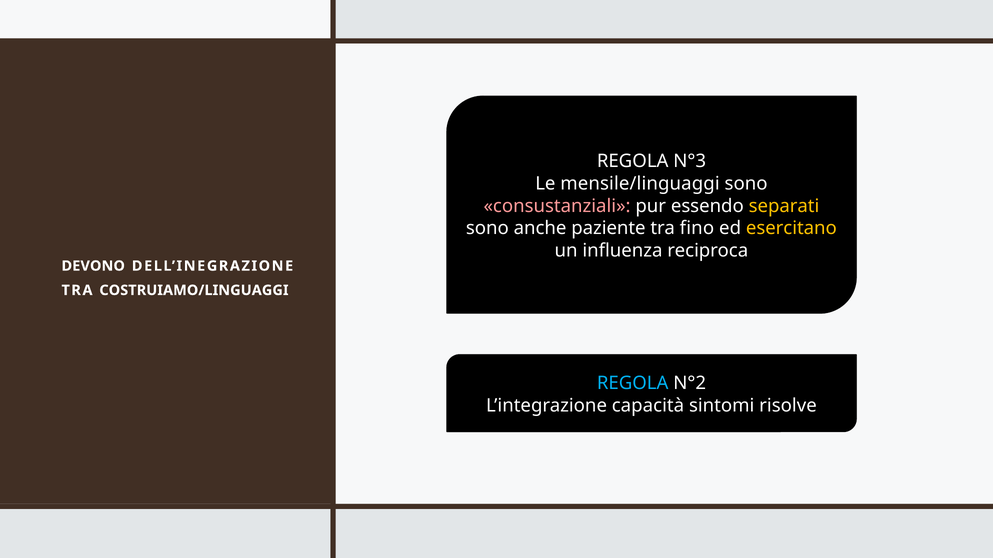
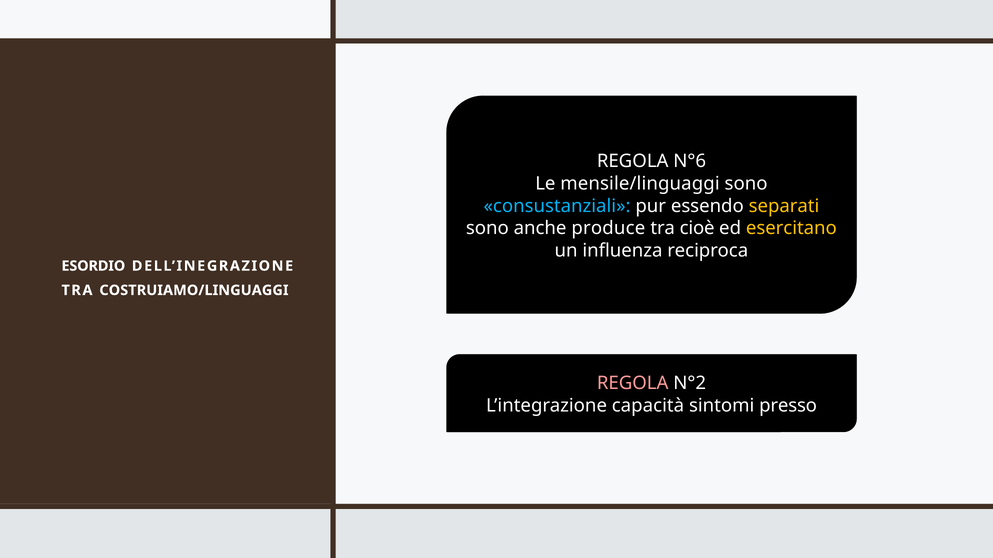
N°3: N°3 -> N°6 (690, 161)
consustanziali colour: pink -> light blue (557, 206)
paziente: paziente -> produce (608, 229)
fino: fino -> cioè (697, 229)
DEVONO: DEVONO -> ESORDIO (93, 266)
REGOLA colour: light blue -> pink (633, 384)
risolve: risolve -> presso (788, 406)
